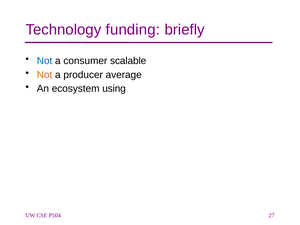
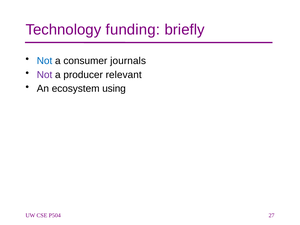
scalable: scalable -> journals (128, 61)
Not colour: orange -> purple (45, 75)
average: average -> relevant (124, 75)
